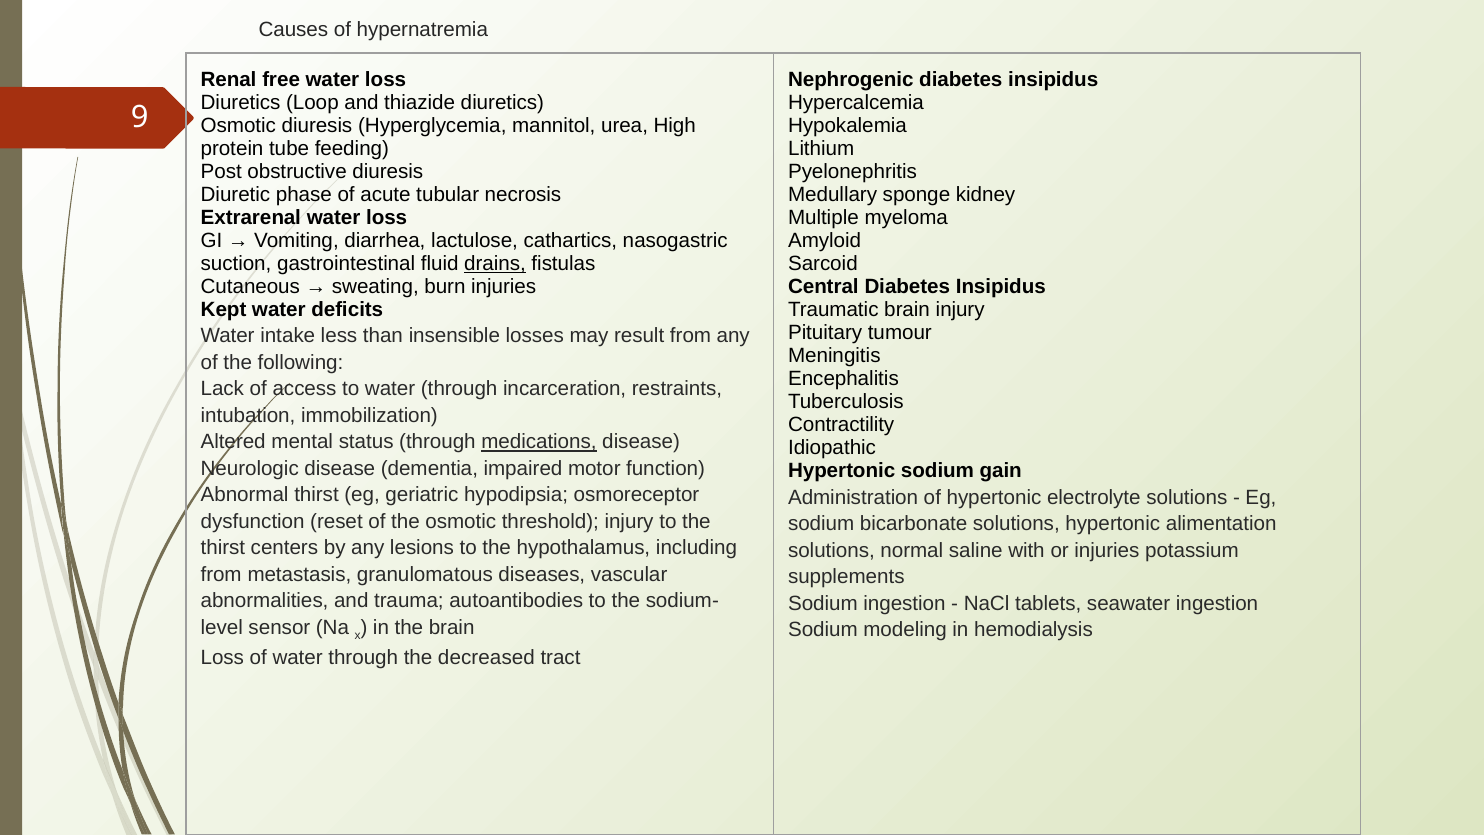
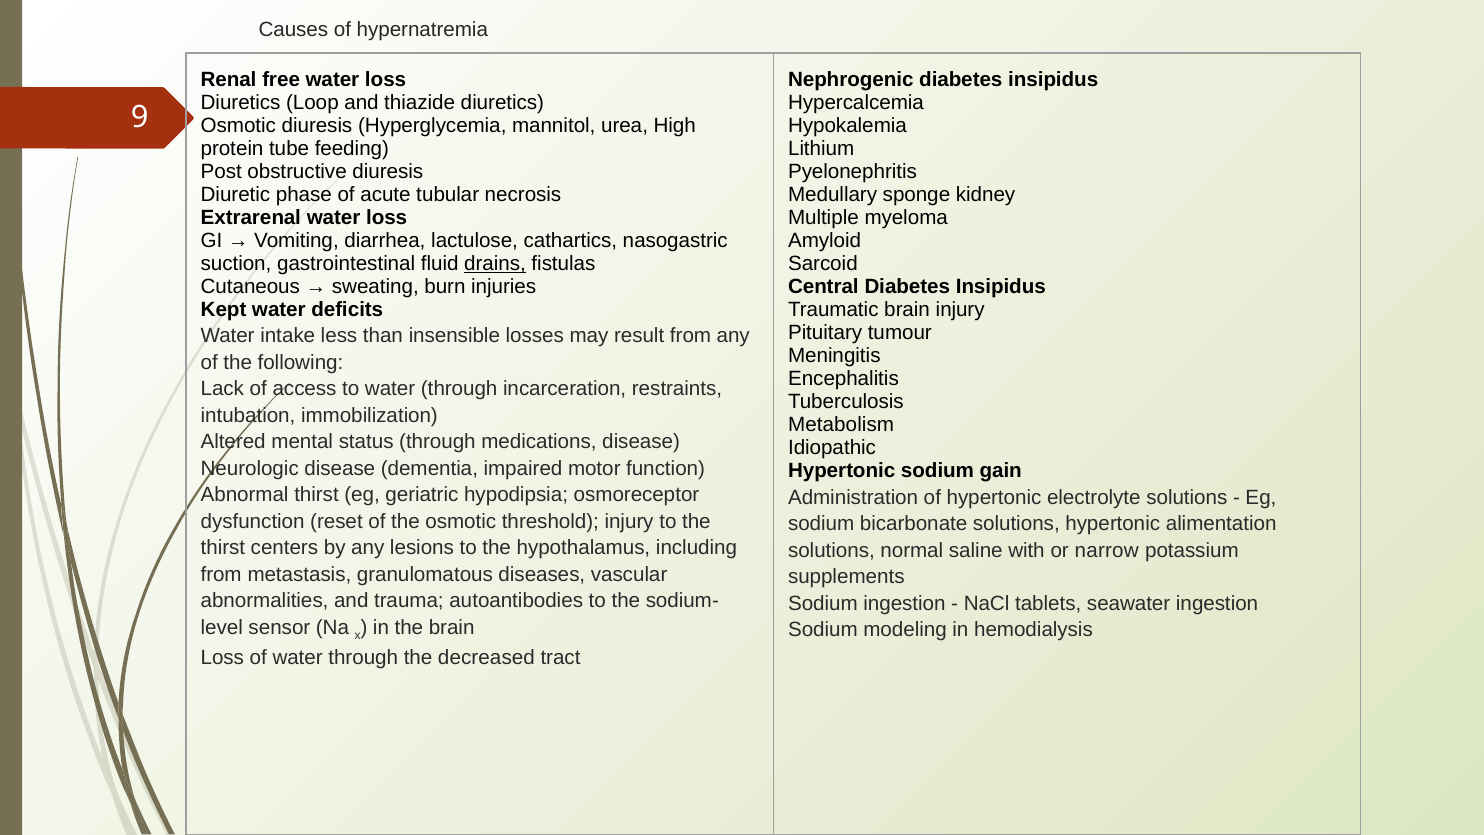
Contractility: Contractility -> Metabolism (841, 425)
medications underline: present -> none (539, 442)
or injuries: injuries -> narrow (1107, 550)
